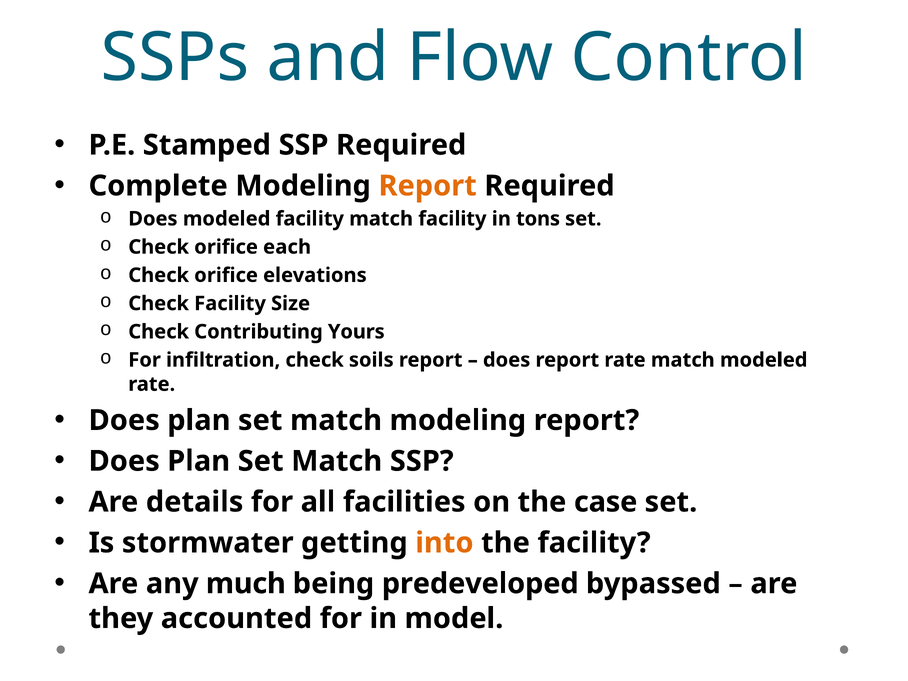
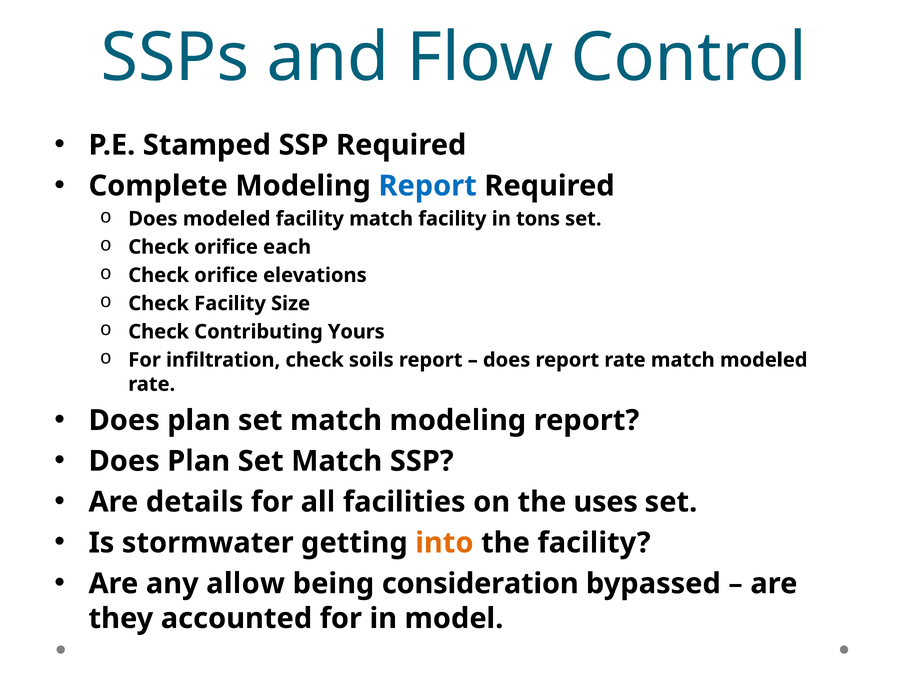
Report colour: orange -> blue (428, 186)
case: case -> uses (606, 502)
much: much -> allow (245, 584)
predeveloped: predeveloped -> consideration (480, 584)
